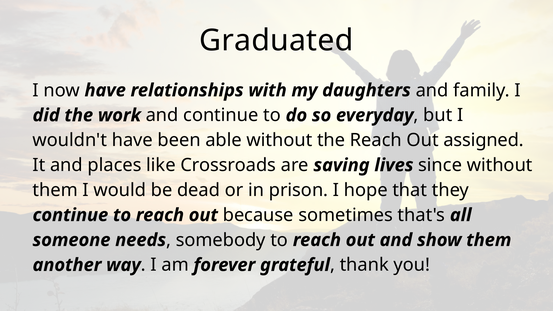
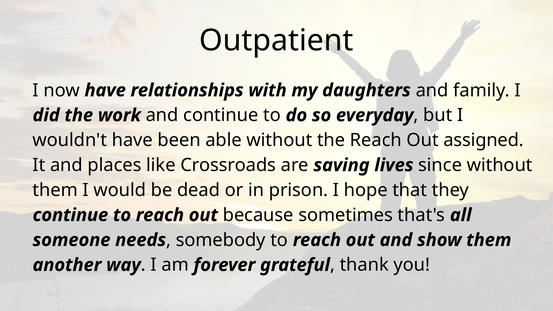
Graduated: Graduated -> Outpatient (276, 40)
